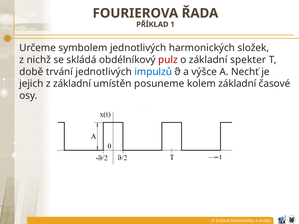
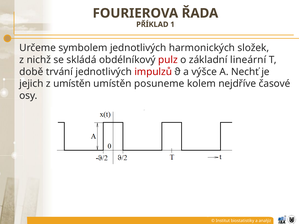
spekter: spekter -> lineární (248, 60)
impulzů colour: blue -> red (153, 72)
z základní: základní -> umístěn (72, 84)
kolem základní: základní -> nejdříve (237, 84)
